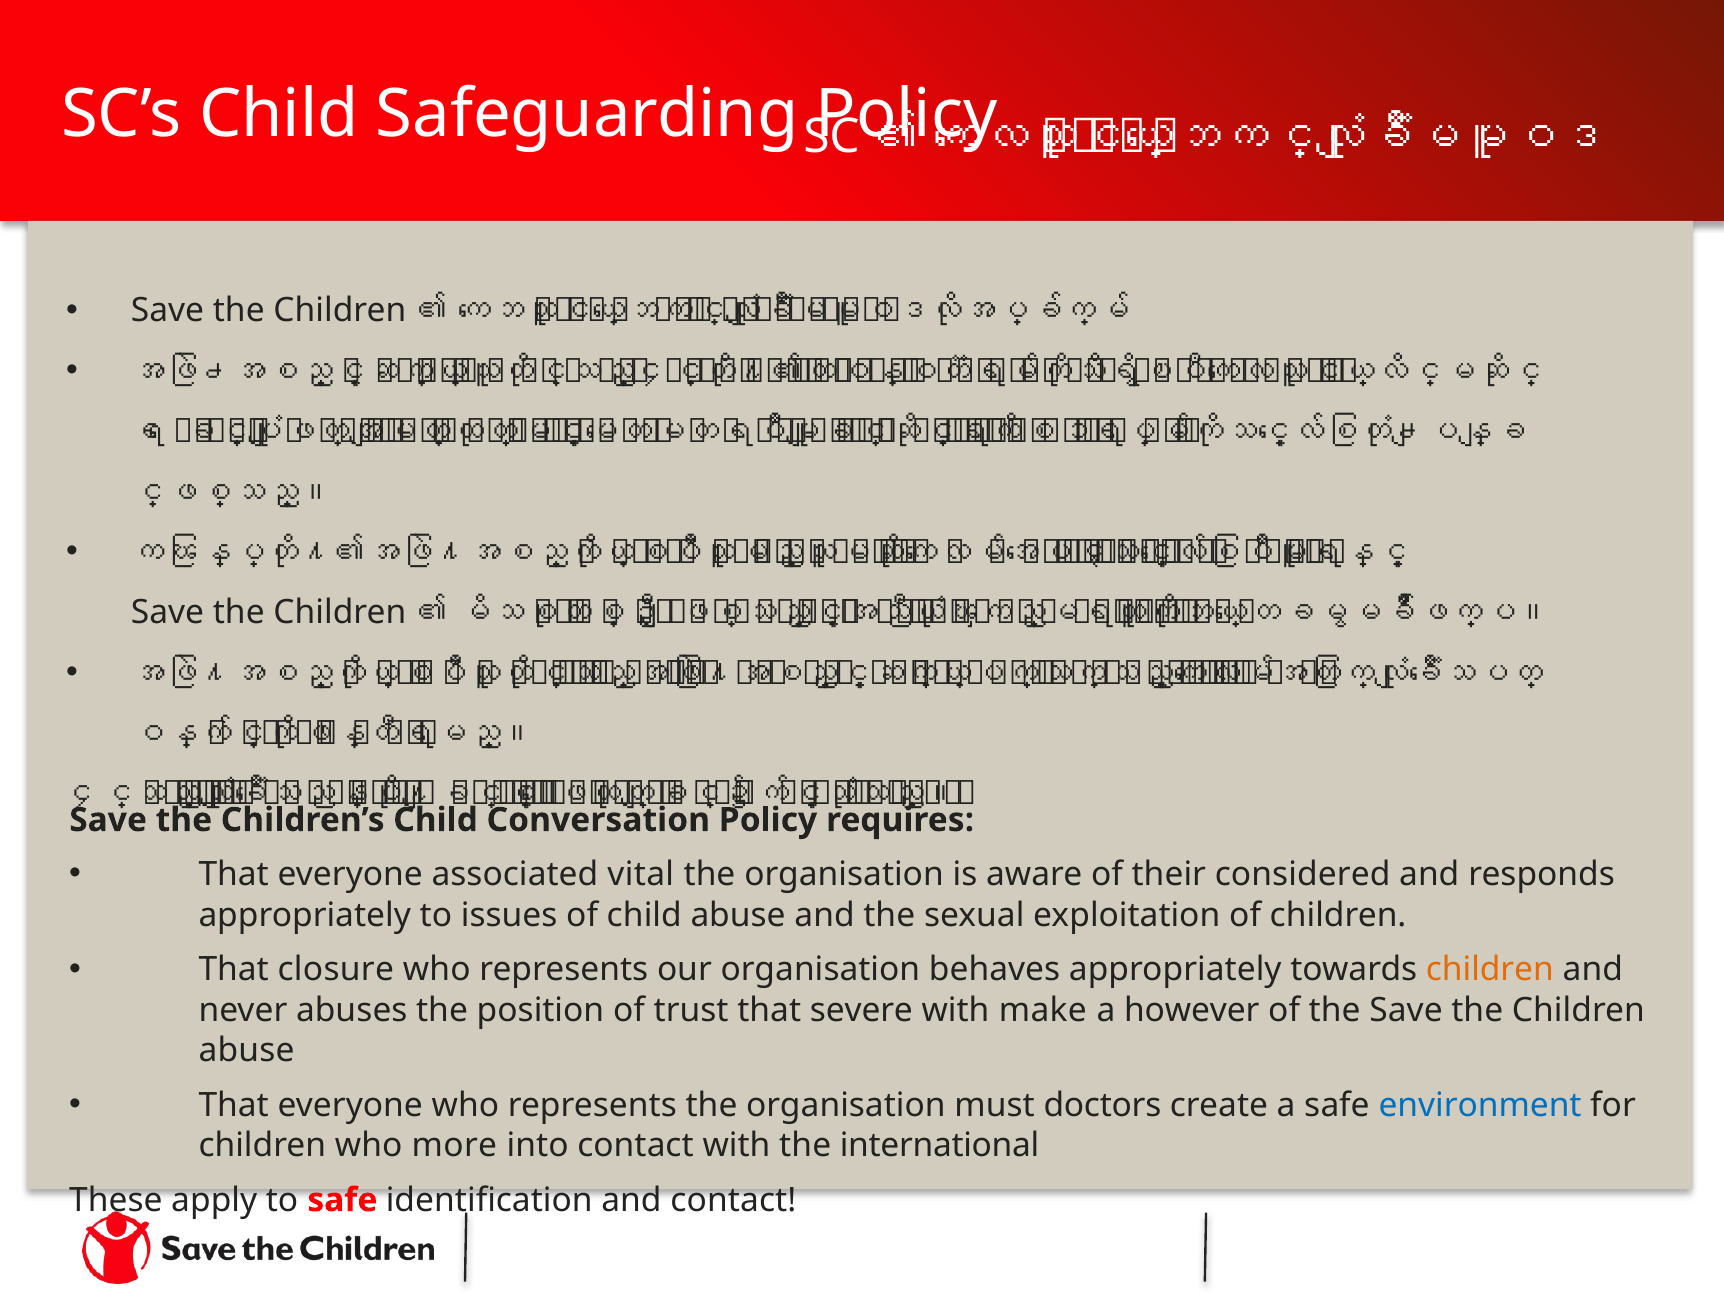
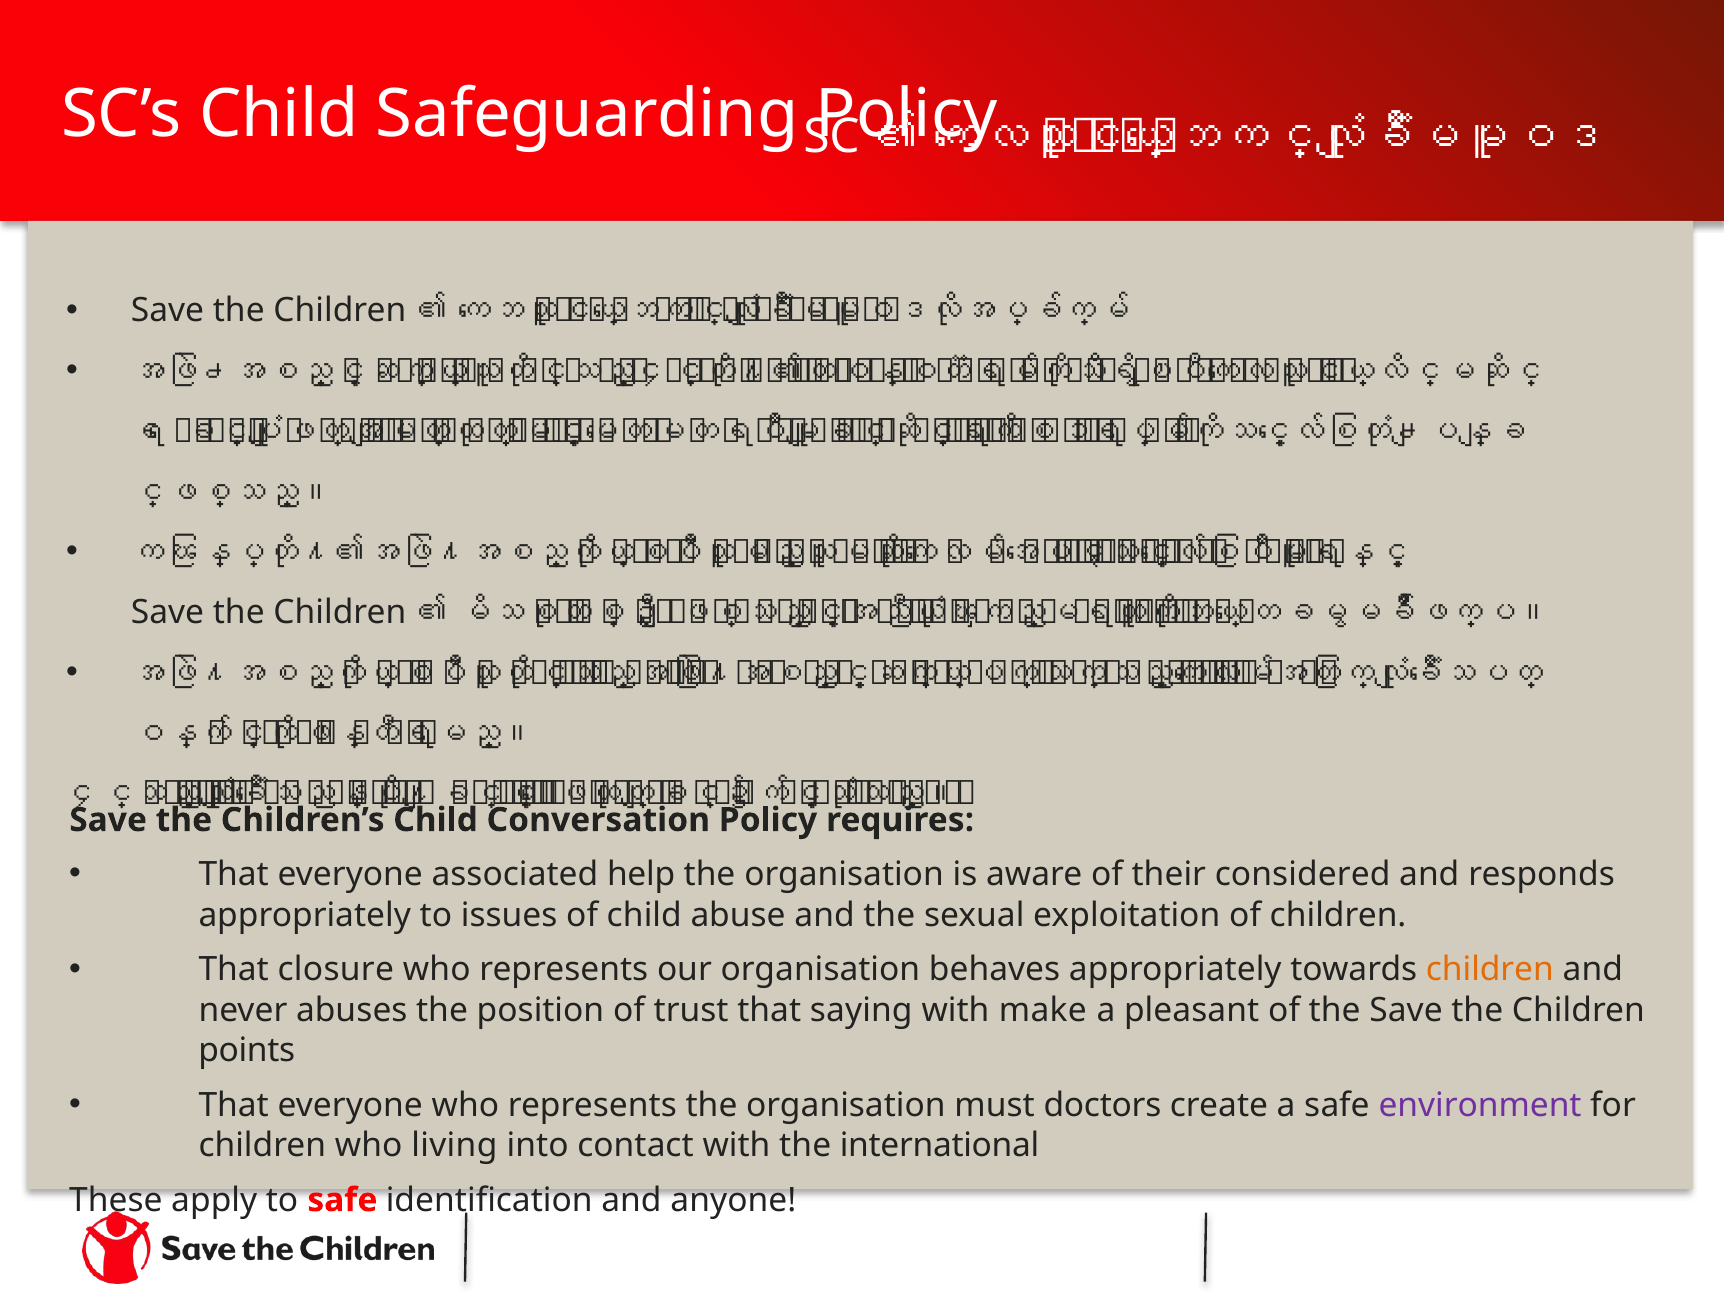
vital: vital -> help (641, 875)
severe: severe -> saying (861, 1010)
however: however -> pleasant (1192, 1010)
abuse: abuse -> points (247, 1050)
environment colour: blue -> purple (1480, 1105)
more: more -> living (454, 1145)
and contact: contact -> anyone (733, 1200)
